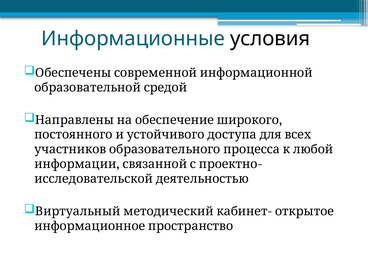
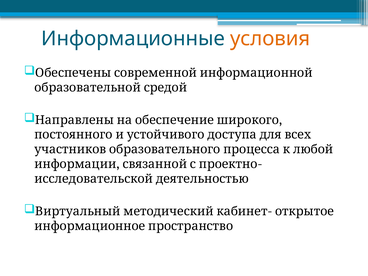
условия colour: black -> orange (270, 39)
